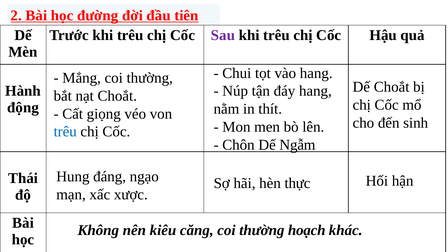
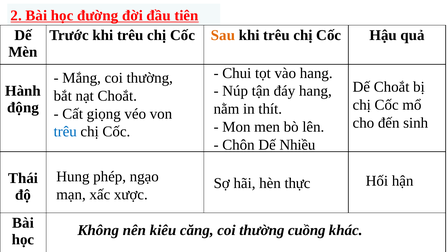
Sau colour: purple -> orange (223, 35)
Ngẫm: Ngẫm -> Nhiều (297, 145)
đáng: đáng -> phép (110, 177)
hoạch: hoạch -> cuồng (307, 230)
